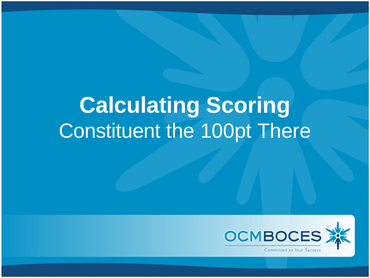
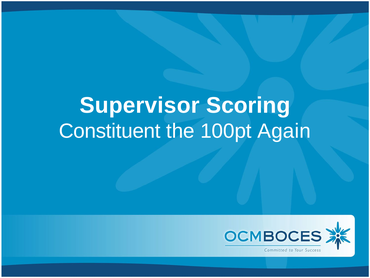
Calculating: Calculating -> Supervisor (140, 105)
There: There -> Again (284, 131)
